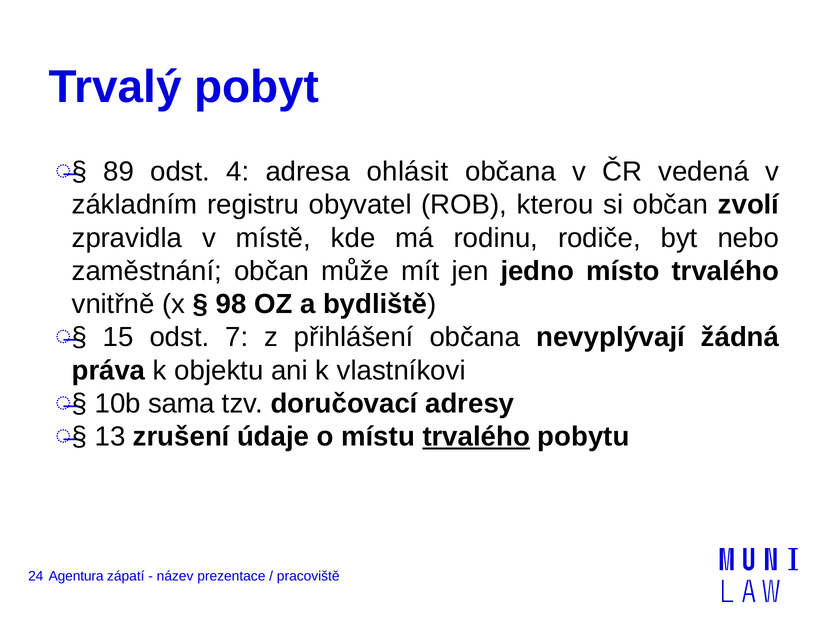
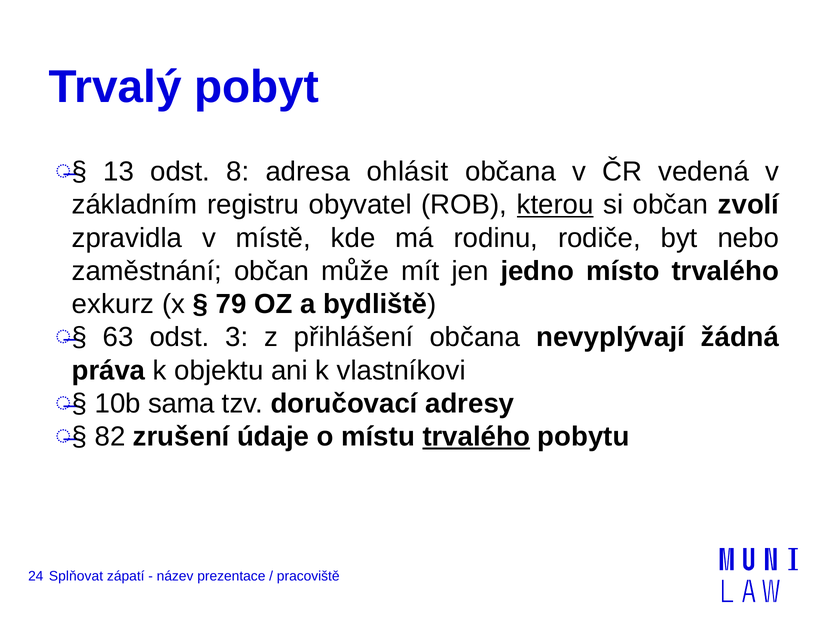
89: 89 -> 13 (119, 172)
4: 4 -> 8 (238, 172)
kterou underline: none -> present (555, 205)
vnitřně: vnitřně -> exkurz (113, 304)
98: 98 -> 79 (231, 304)
15: 15 -> 63 (118, 337)
7: 7 -> 3 (237, 337)
13: 13 -> 82 (110, 437)
Agentura: Agentura -> Splňovat (76, 576)
